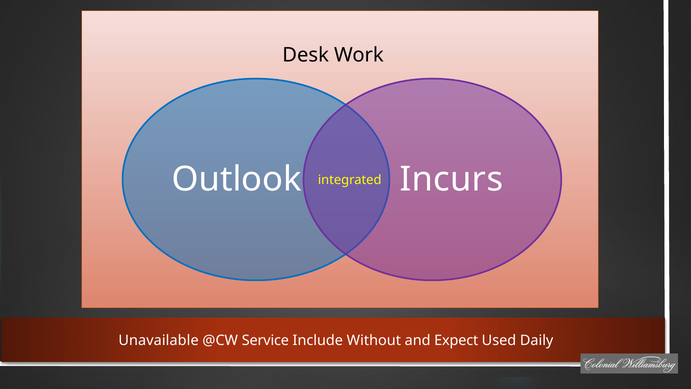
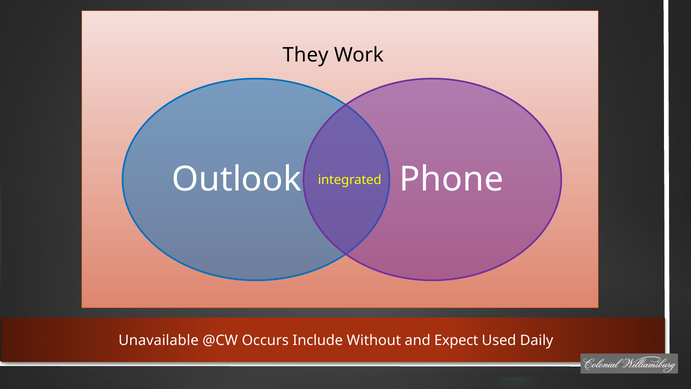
Desk: Desk -> They (306, 55)
Incurs: Incurs -> Phone (452, 179)
Service: Service -> Occurs (265, 340)
